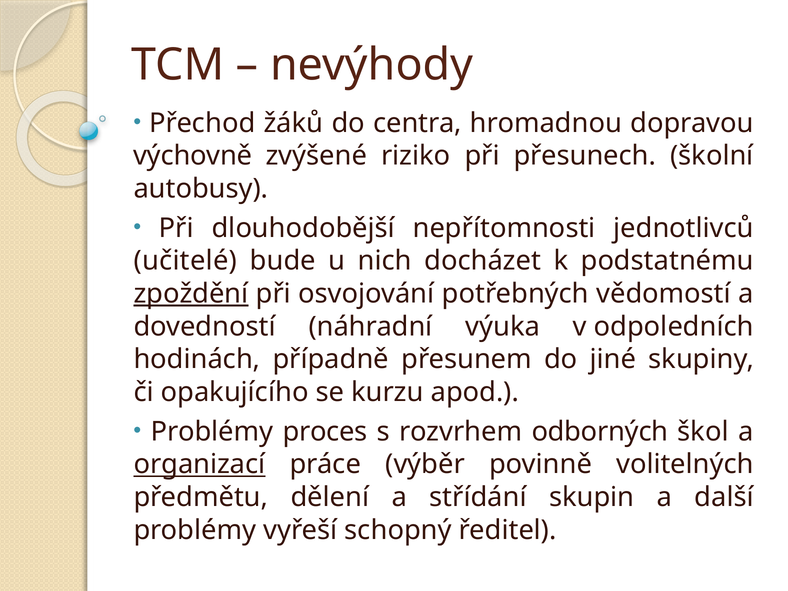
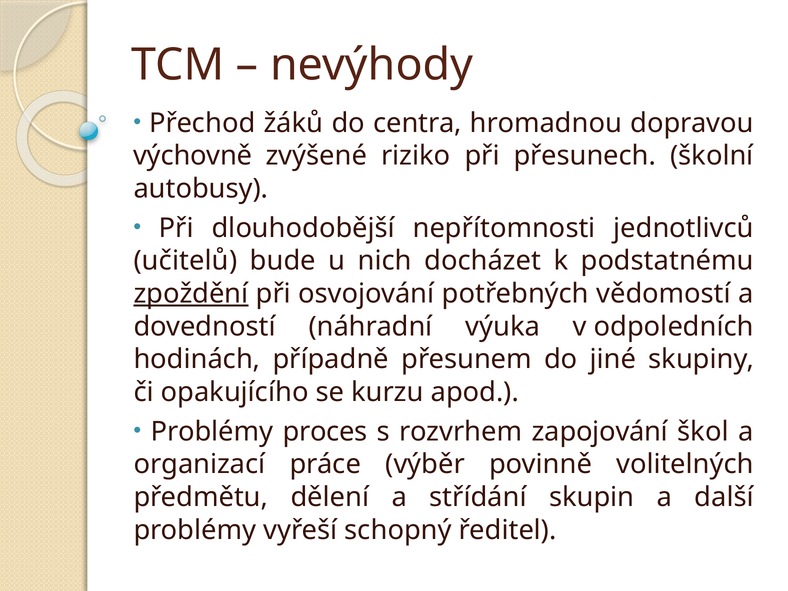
učitelé: učitelé -> učitelů (185, 261)
odborných: odborných -> zapojování (600, 432)
organizací underline: present -> none (199, 464)
